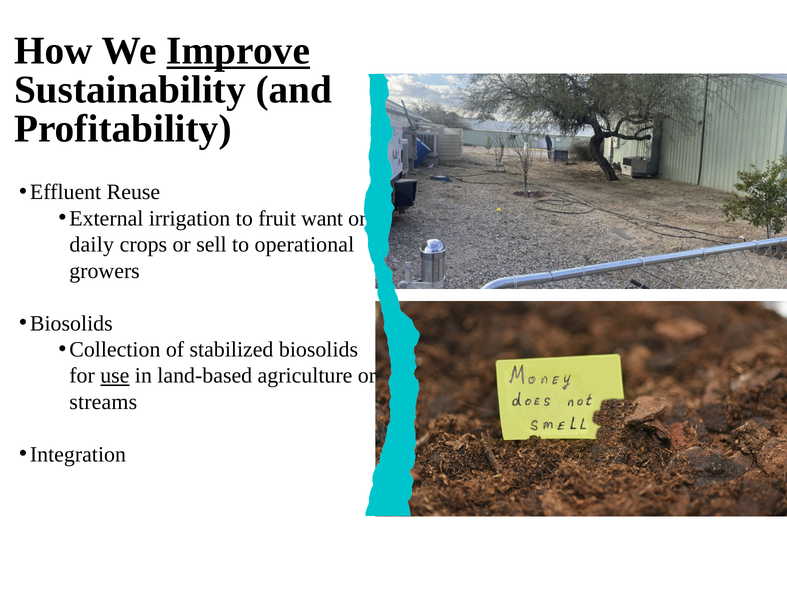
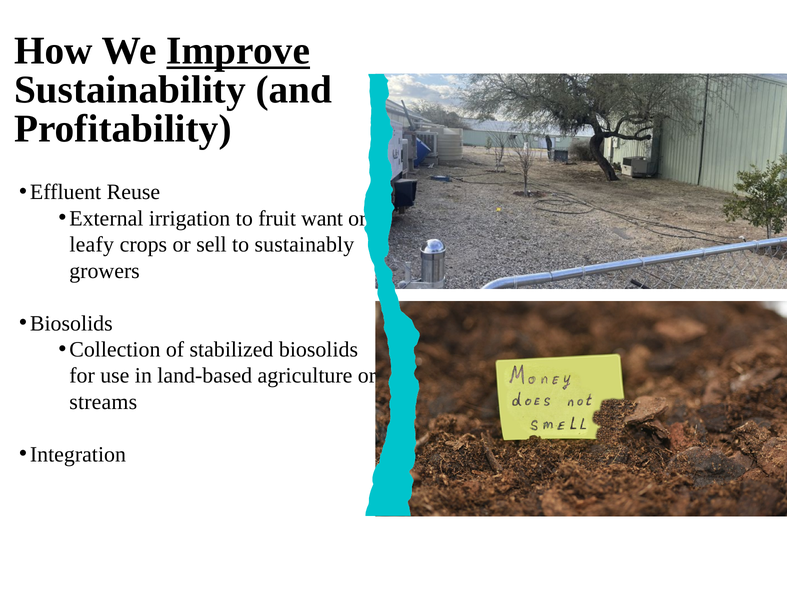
daily: daily -> leafy (92, 245)
operational: operational -> sustainably (304, 245)
use underline: present -> none (115, 376)
